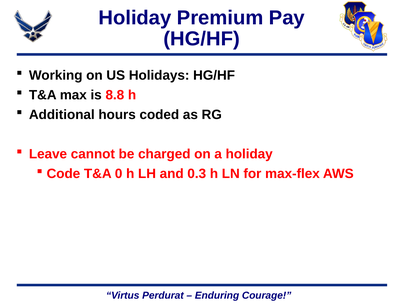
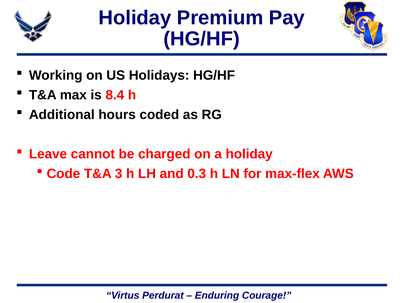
8.8: 8.8 -> 8.4 (115, 95)
0: 0 -> 3 (119, 174)
